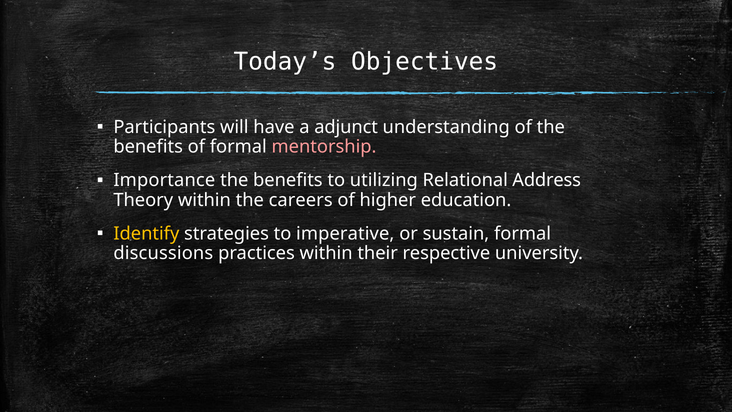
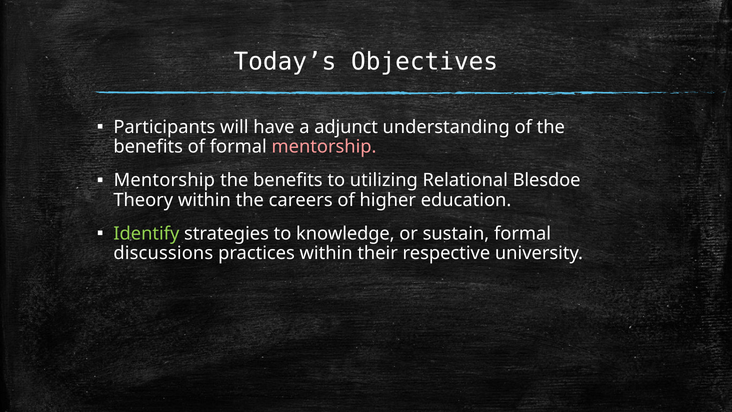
Importance: Importance -> Mentorship (164, 180)
Address: Address -> Blesdoe (547, 180)
Identify colour: yellow -> light green (146, 233)
imperative: imperative -> knowledge (345, 233)
